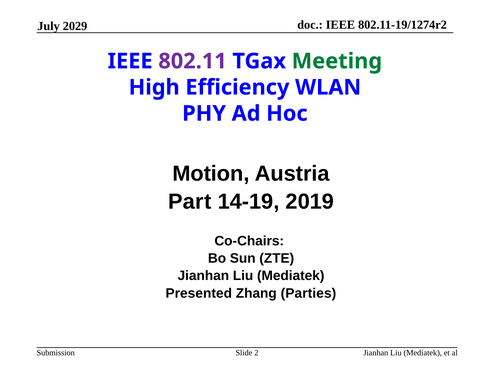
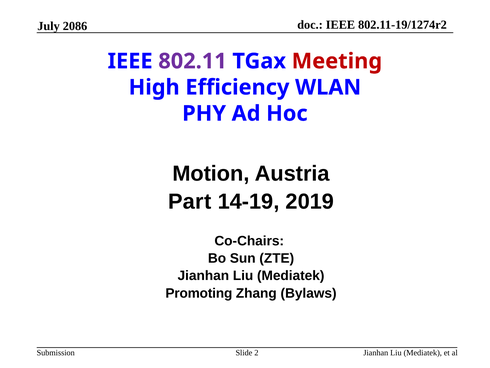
2029: 2029 -> 2086 (75, 26)
Meeting colour: green -> red (337, 61)
Presented: Presented -> Promoting (199, 293)
Parties: Parties -> Bylaws (309, 293)
